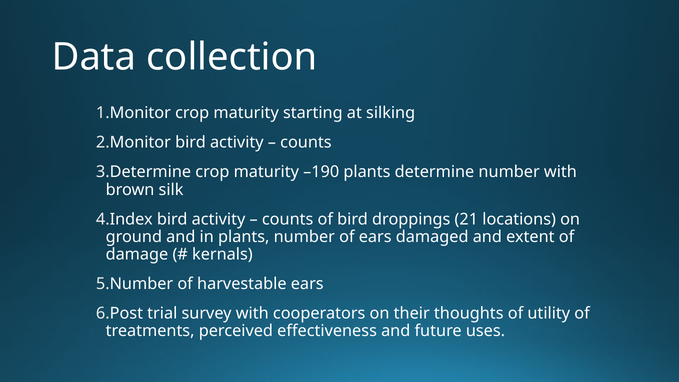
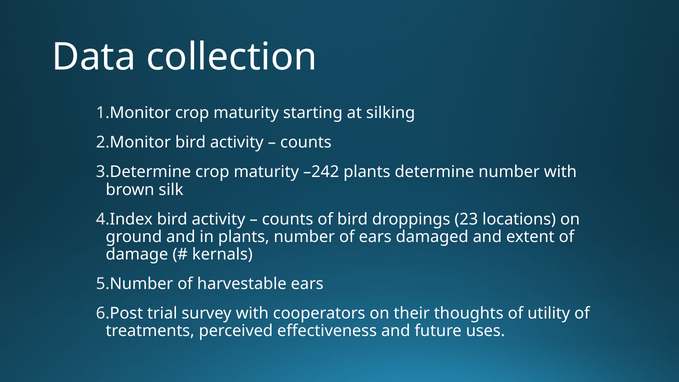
–190: –190 -> –242 (321, 172)
21: 21 -> 23 (466, 219)
